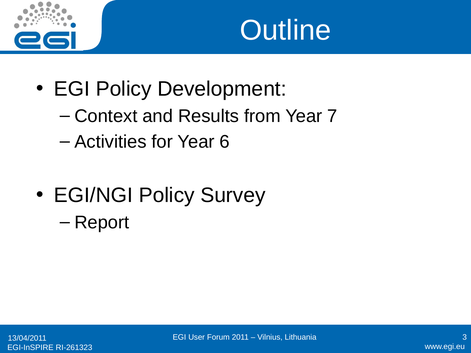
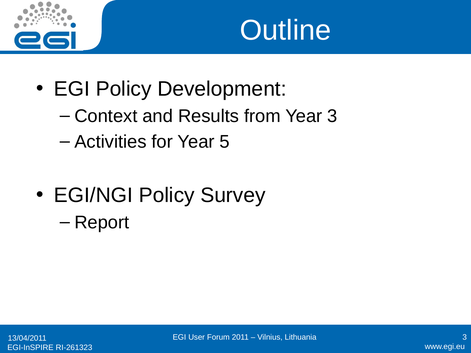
Year 7: 7 -> 3 (332, 116)
6: 6 -> 5 (225, 142)
